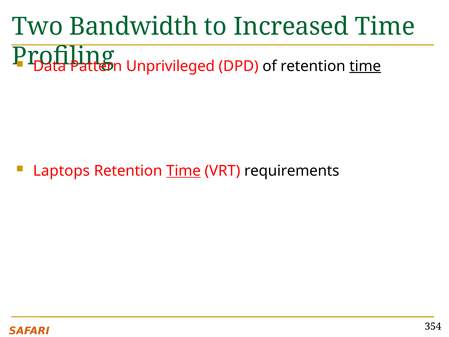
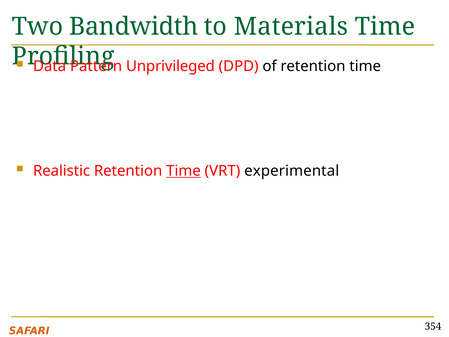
Increased: Increased -> Materials (291, 26)
time underline: present -> none (365, 66)
Laptops: Laptops -> Realistic (62, 171)
requirements: requirements -> experimental (292, 171)
